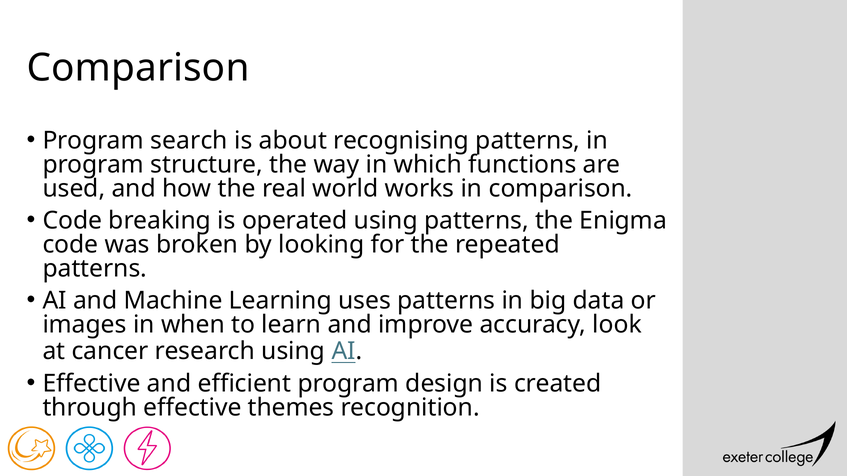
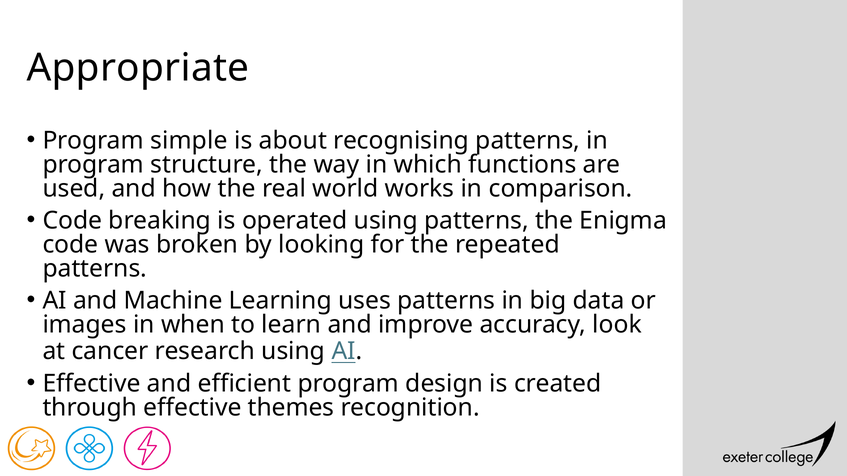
Comparison: Comparison -> Appropriate (138, 68)
search: search -> simple (189, 141)
